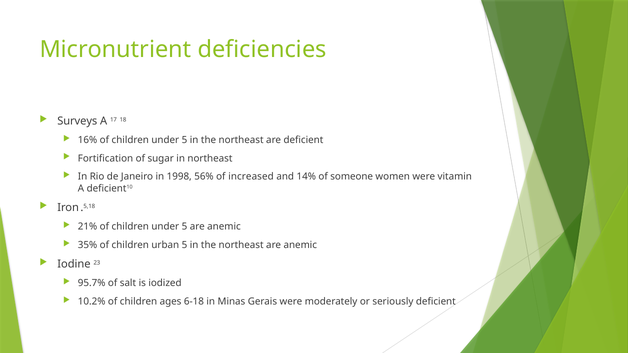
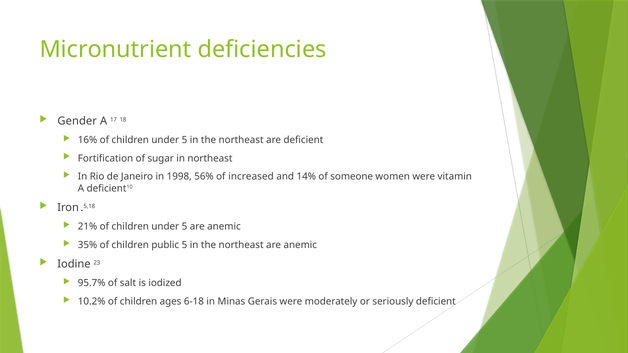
Surveys: Surveys -> Gender (77, 121)
urban: urban -> public (165, 245)
